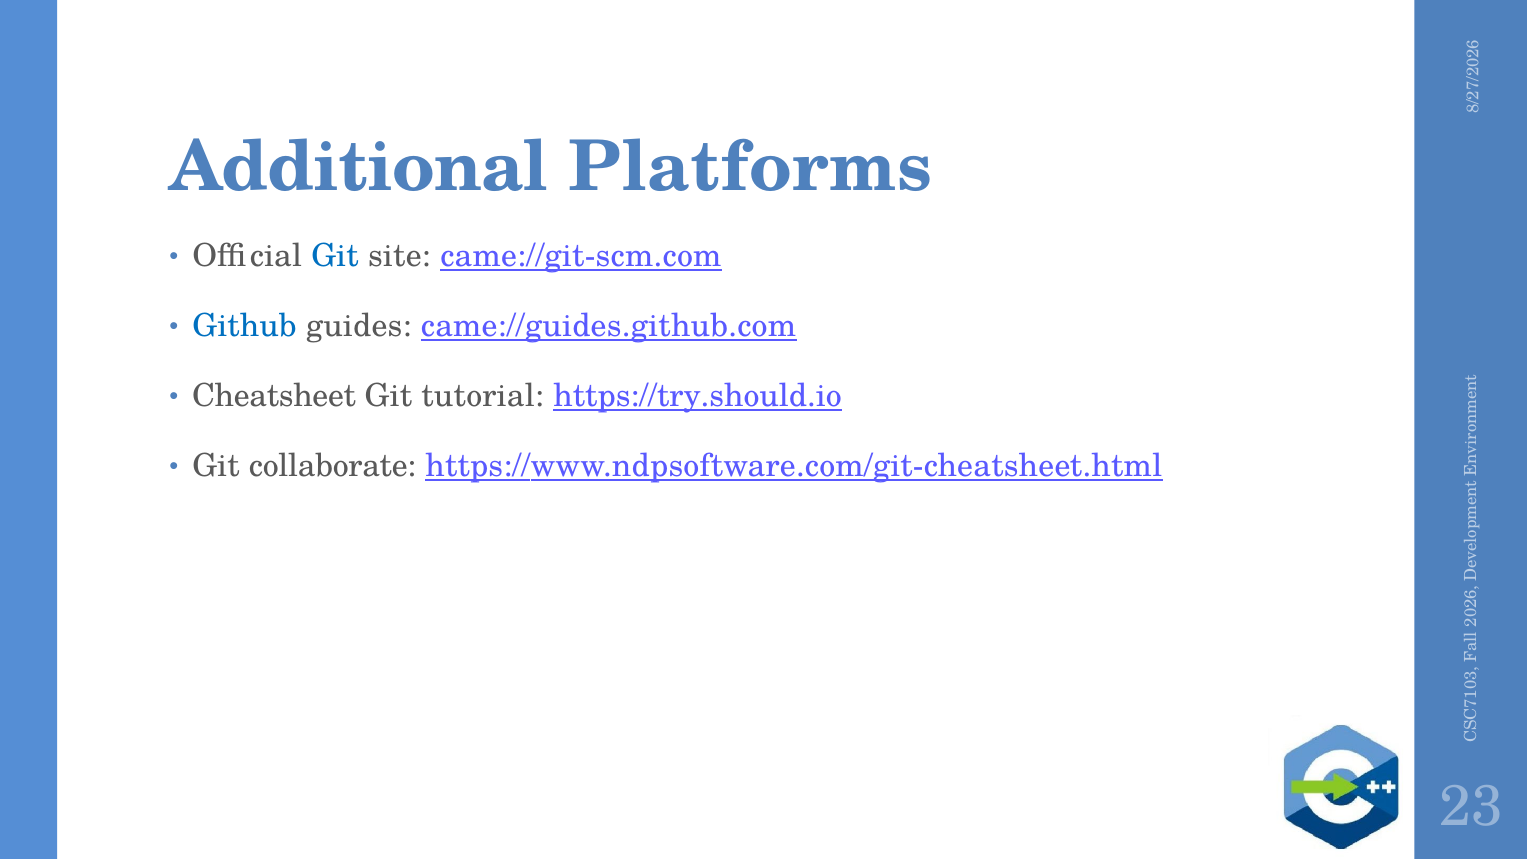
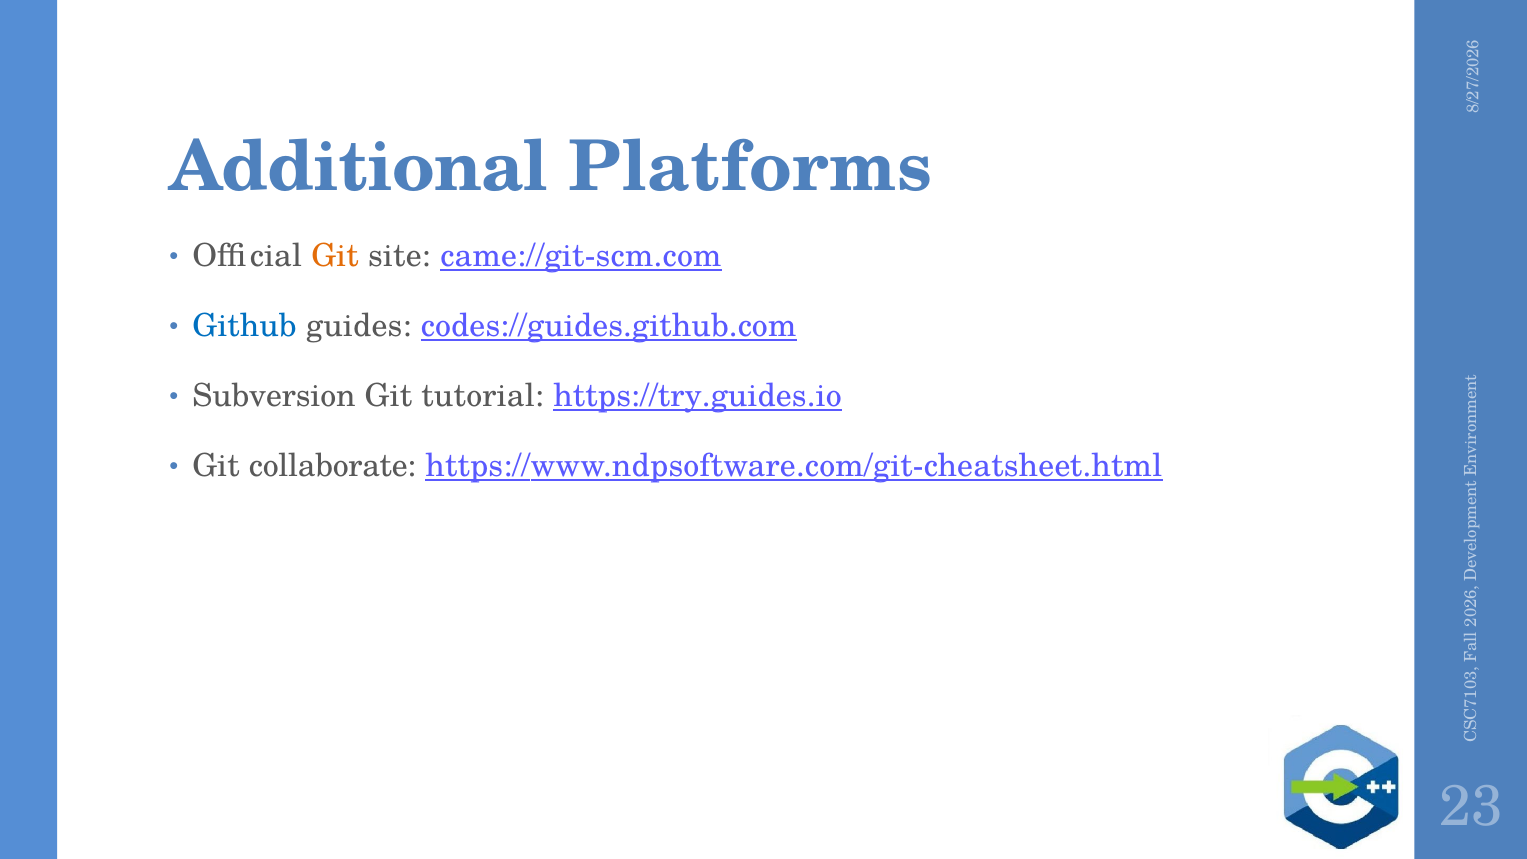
Git colour: blue -> orange (335, 256)
came://guides.github.com: came://guides.github.com -> codes://guides.github.com (609, 326)
Cheatsheet: Cheatsheet -> Subversion (274, 396)
https://try.should.io: https://try.should.io -> https://try.guides.io (698, 396)
